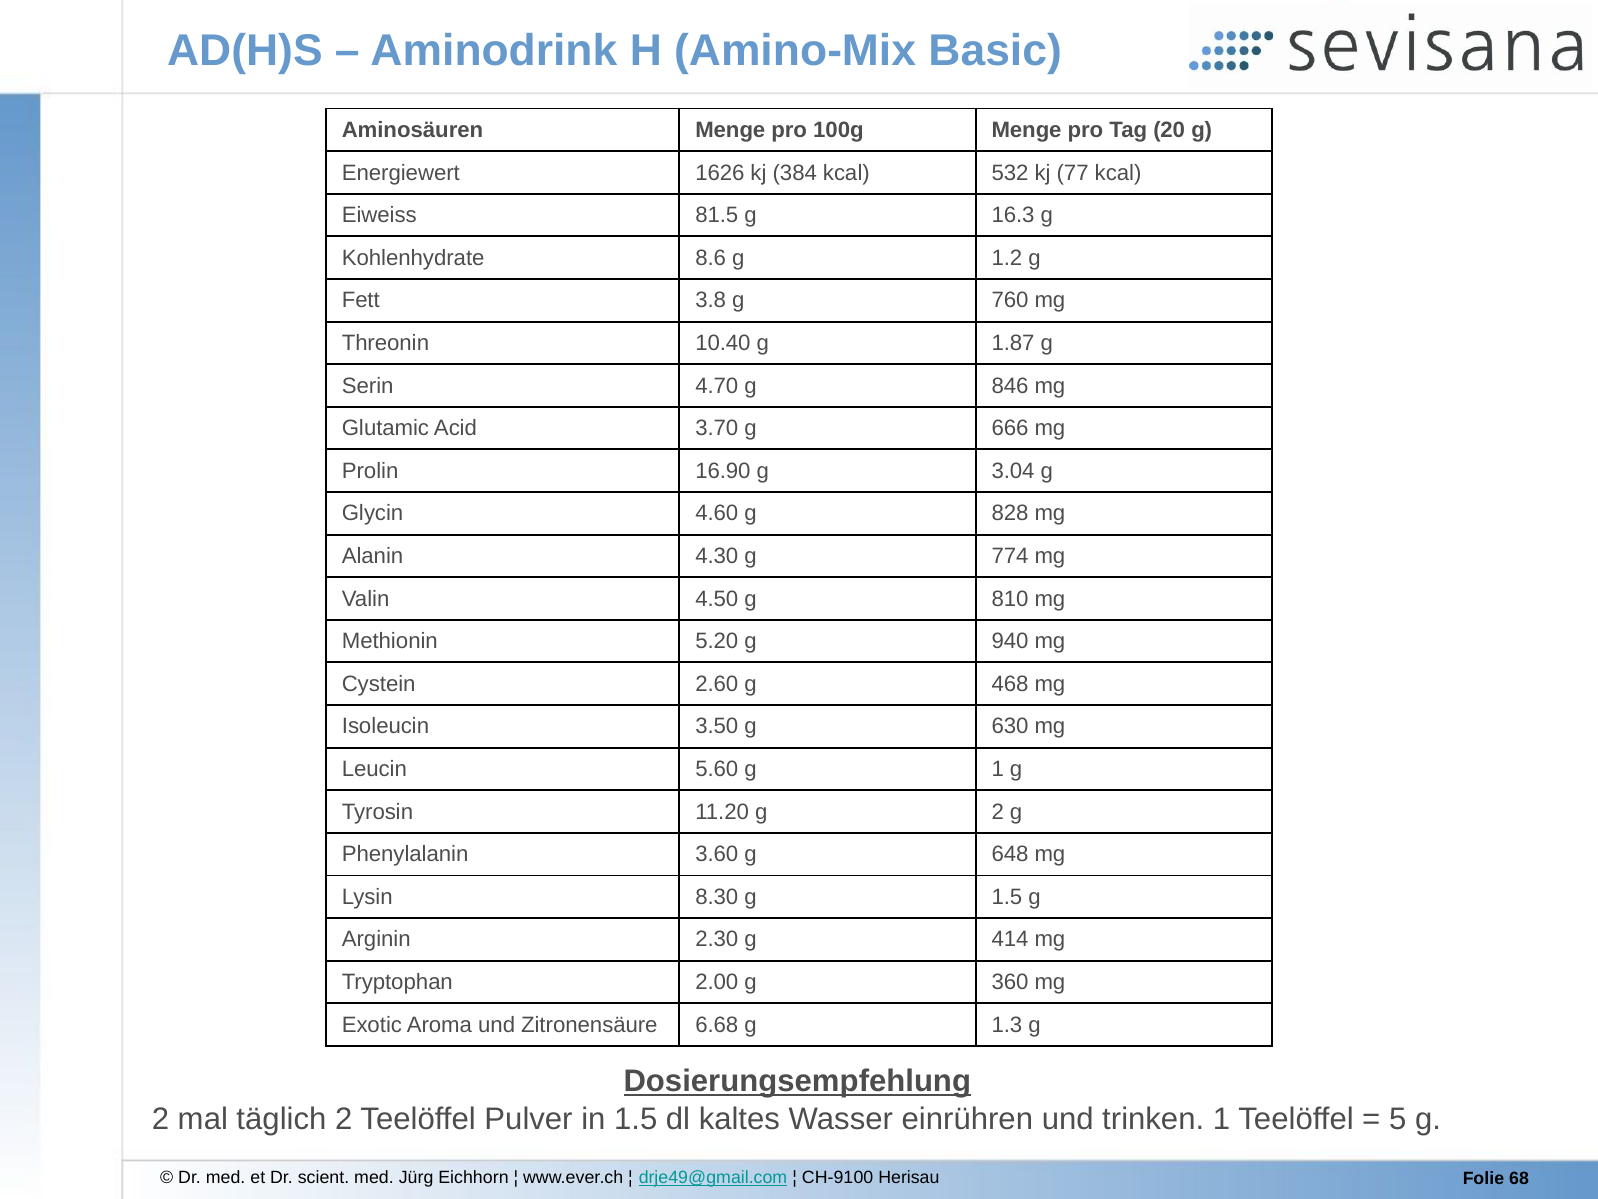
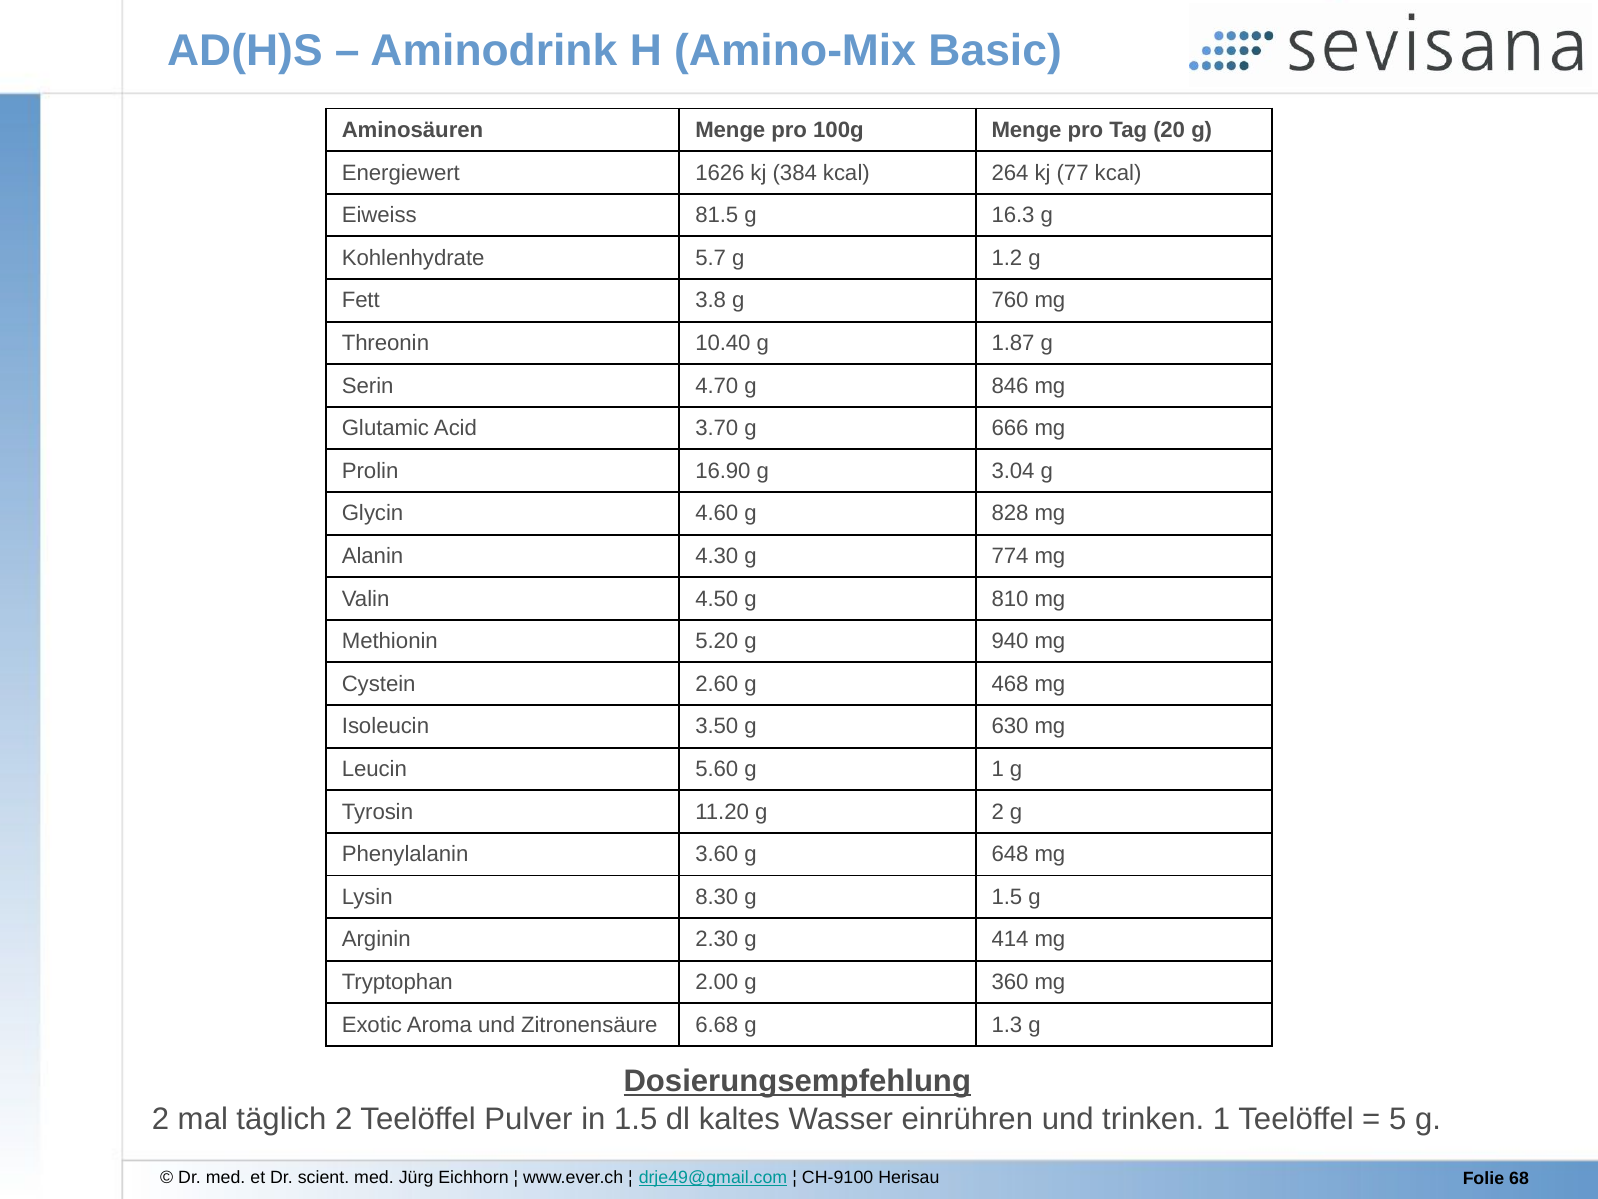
532: 532 -> 264 (1010, 173)
8.6: 8.6 -> 5.7 (711, 258)
